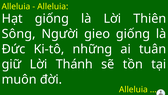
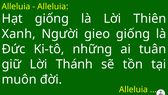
Sông: Sông -> Xanh (19, 34)
